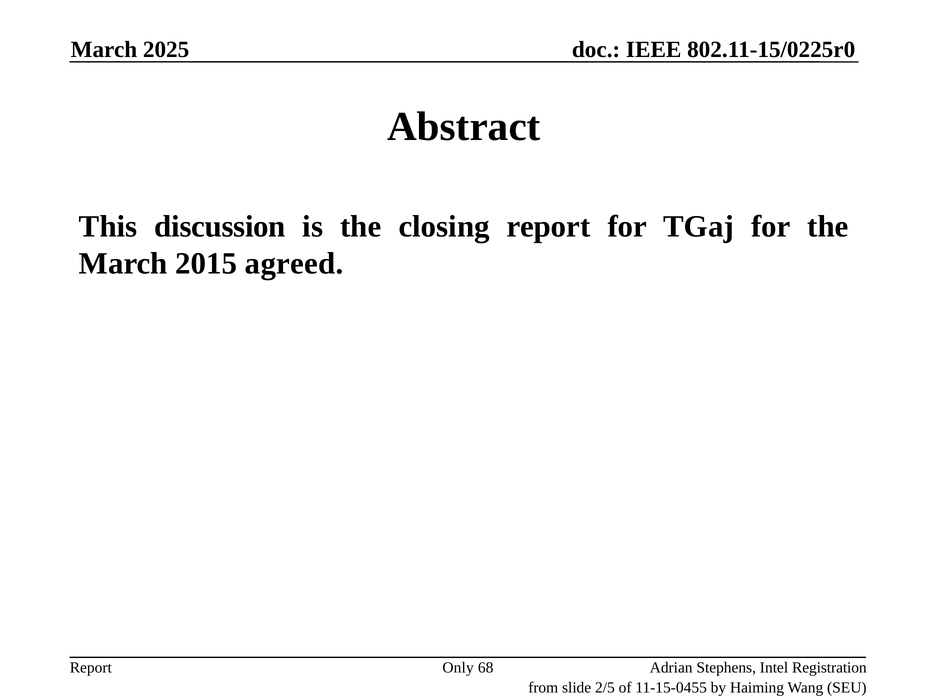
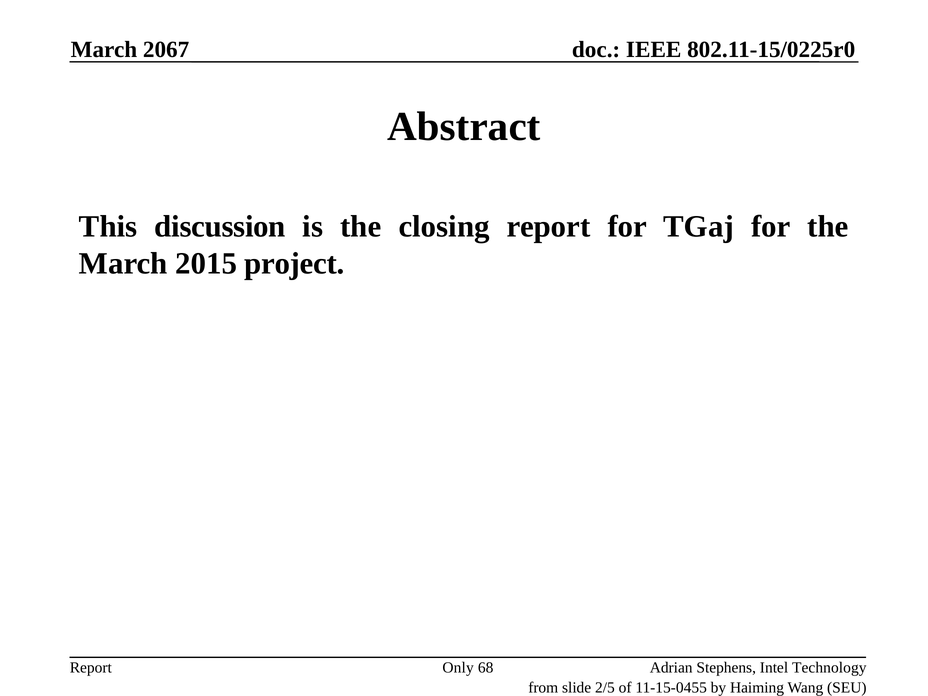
2025: 2025 -> 2067 (166, 50)
agreed: agreed -> project (294, 264)
Registration: Registration -> Technology (829, 668)
